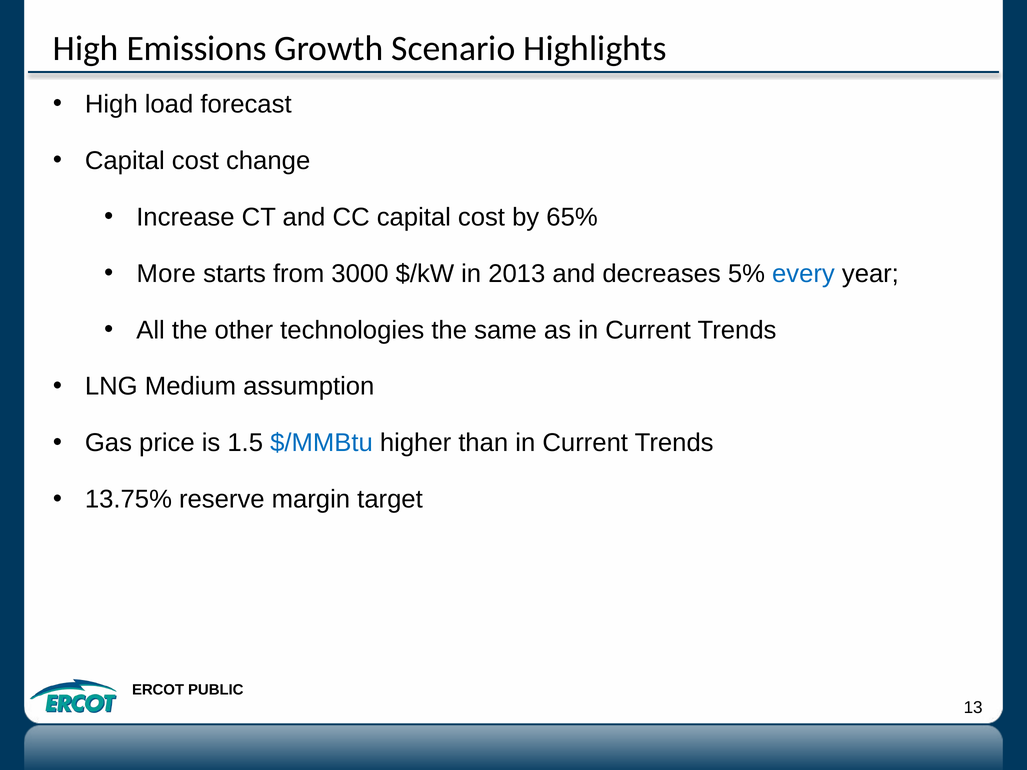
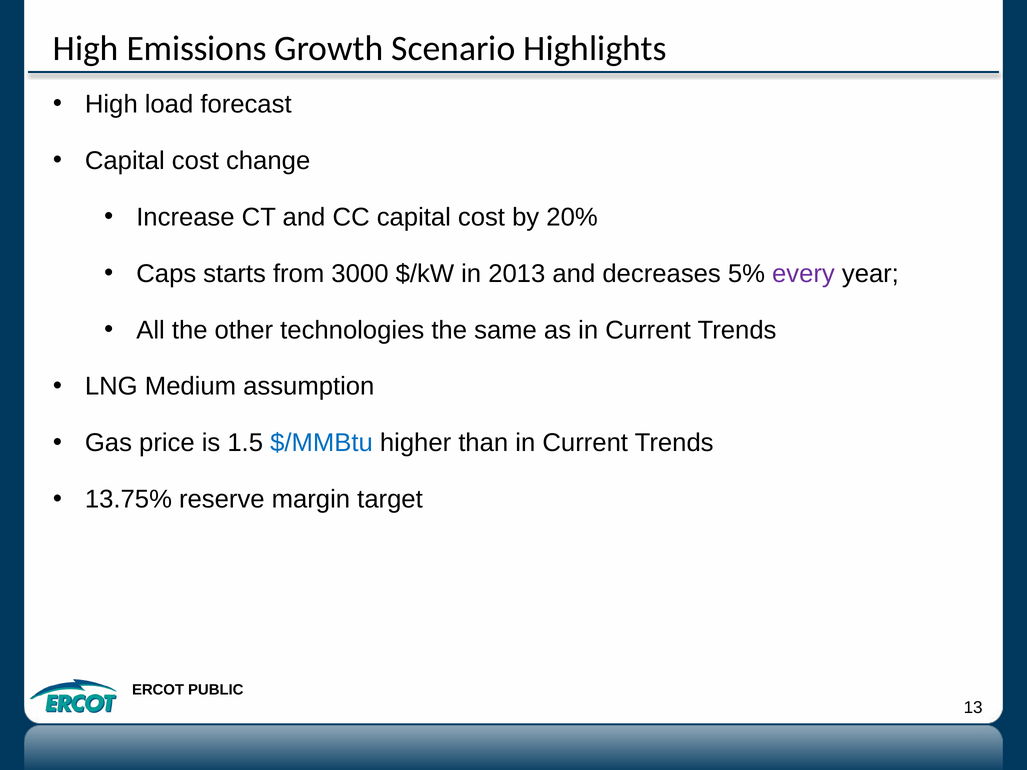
65%: 65% -> 20% (572, 217)
More: More -> Caps (166, 274)
every colour: blue -> purple (803, 274)
